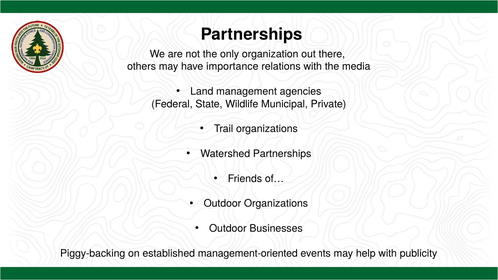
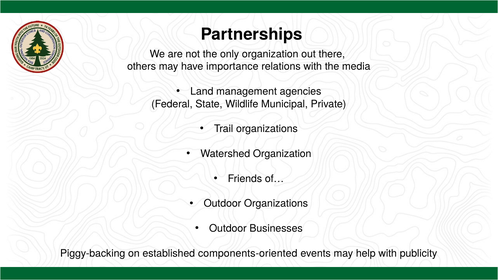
Watershed Partnerships: Partnerships -> Organization (282, 154)
management-oriented: management-oriented -> components-oriented (248, 253)
